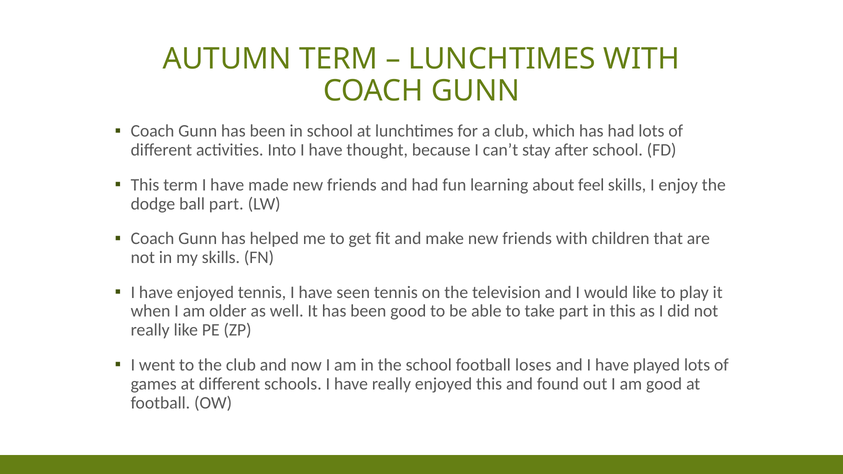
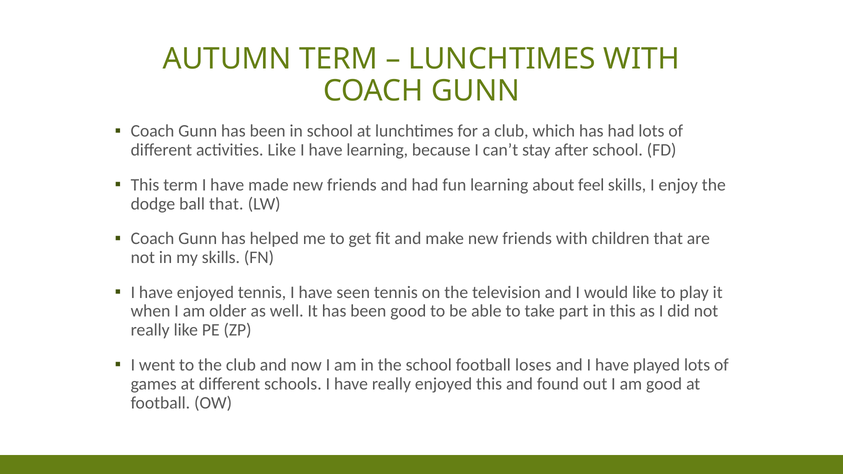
activities Into: Into -> Like (282, 150)
have thought: thought -> learning (377, 150)
ball part: part -> that (226, 204)
